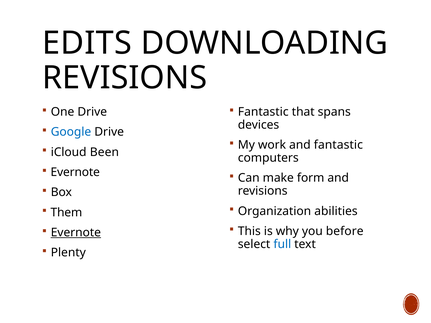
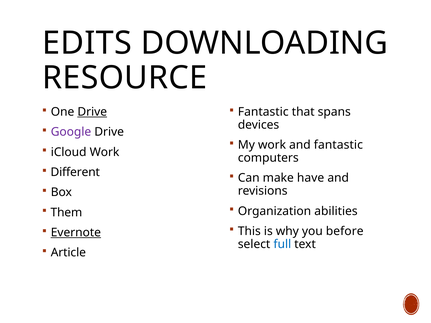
REVISIONS: REVISIONS -> RESOURCE (125, 78)
Drive underline: none -> present (92, 112)
Google colour: blue -> purple (71, 132)
iCloud Been: Been -> Work (105, 152)
Evernote: Evernote -> Different (75, 172)
form: form -> have (311, 178)
Plenty: Plenty -> Article (68, 253)
